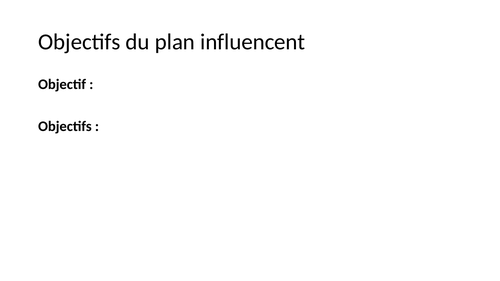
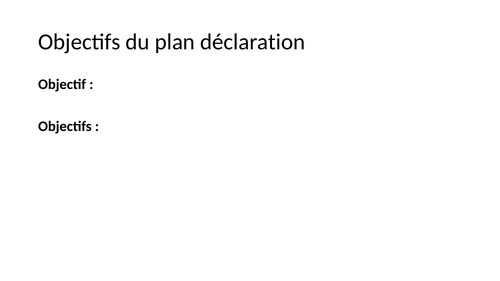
influencent: influencent -> déclaration (253, 42)
